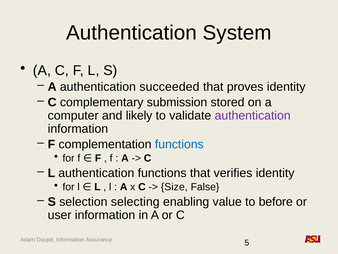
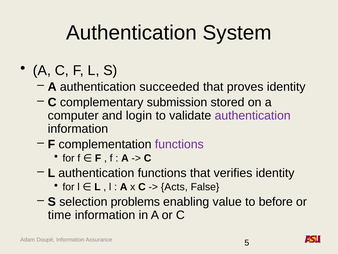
likely: likely -> login (139, 115)
functions colour: blue -> purple (179, 144)
Size: Size -> Acts (174, 187)
selecting: selecting -> problems (135, 201)
user: user -> time (60, 215)
